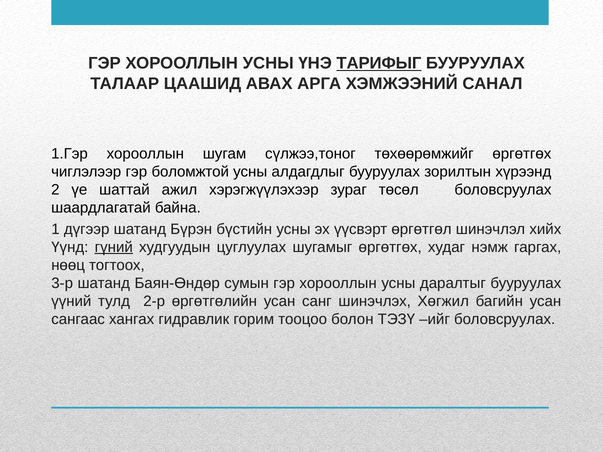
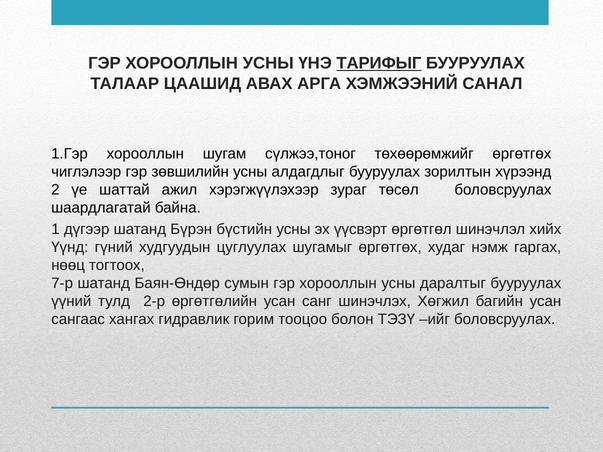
боломжтой: боломжтой -> зөвшилийн (190, 172)
гүний underline: present -> none (114, 247)
3-р: 3-р -> 7-р (62, 283)
